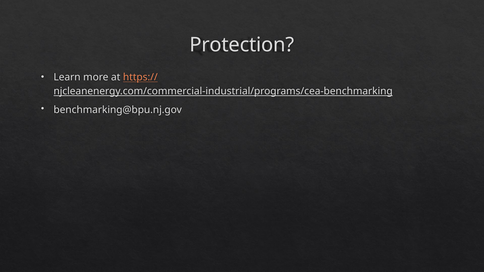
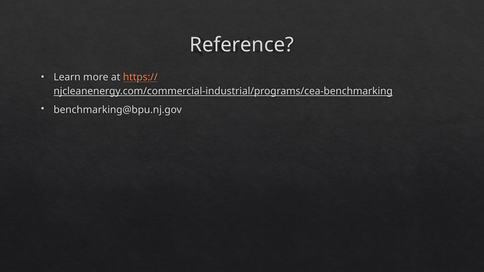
Protection: Protection -> Reference (242, 45)
